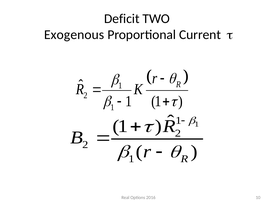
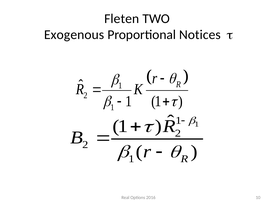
Deficit: Deficit -> Fleten (122, 19)
Current: Current -> Notices (200, 35)
